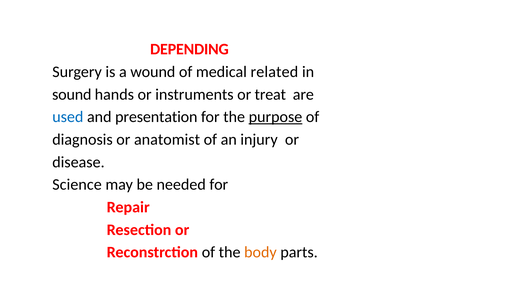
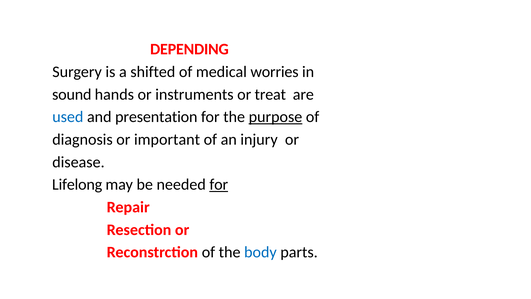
wound: wound -> shifted (153, 72)
related: related -> worries (275, 72)
anatomist: anatomist -> important (167, 139)
Science: Science -> Lifelong (77, 184)
for underline: none -> present (219, 184)
body colour: orange -> blue (260, 252)
